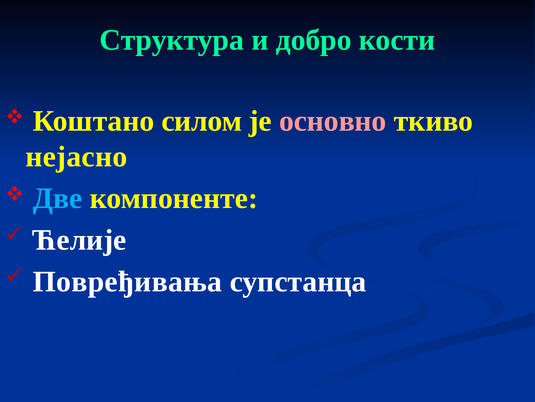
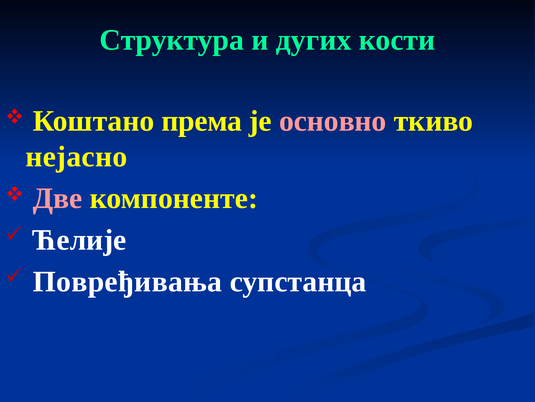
добро: добро -> дугих (314, 40)
силом: силом -> према (202, 121)
Две colour: light blue -> pink (58, 198)
